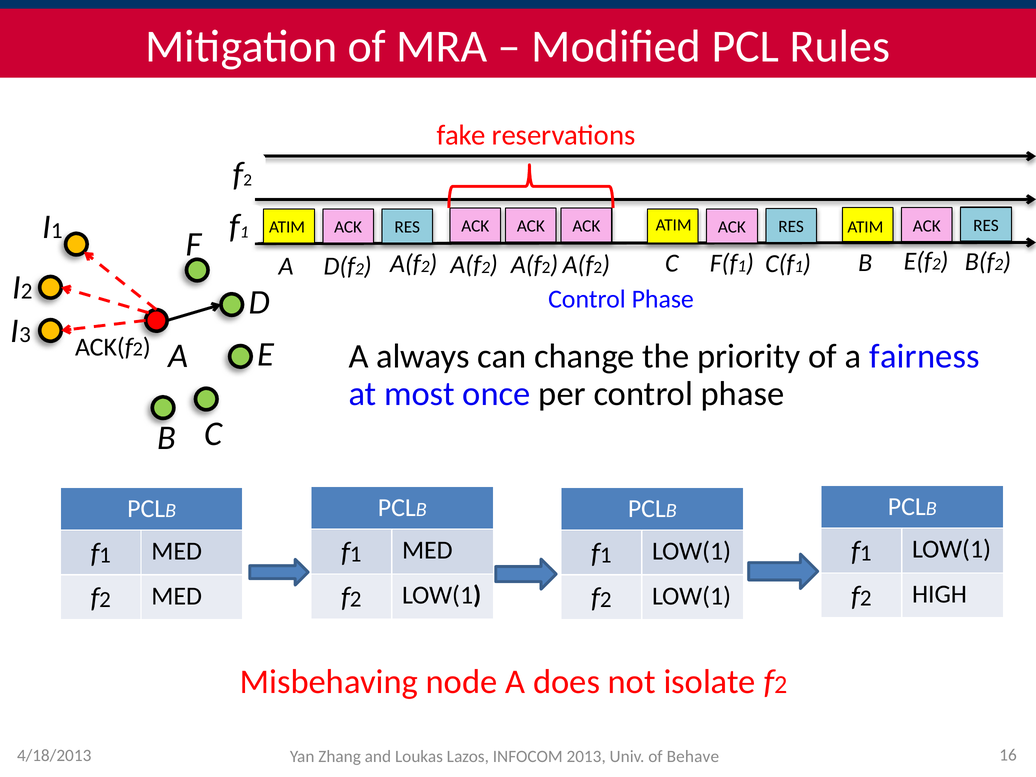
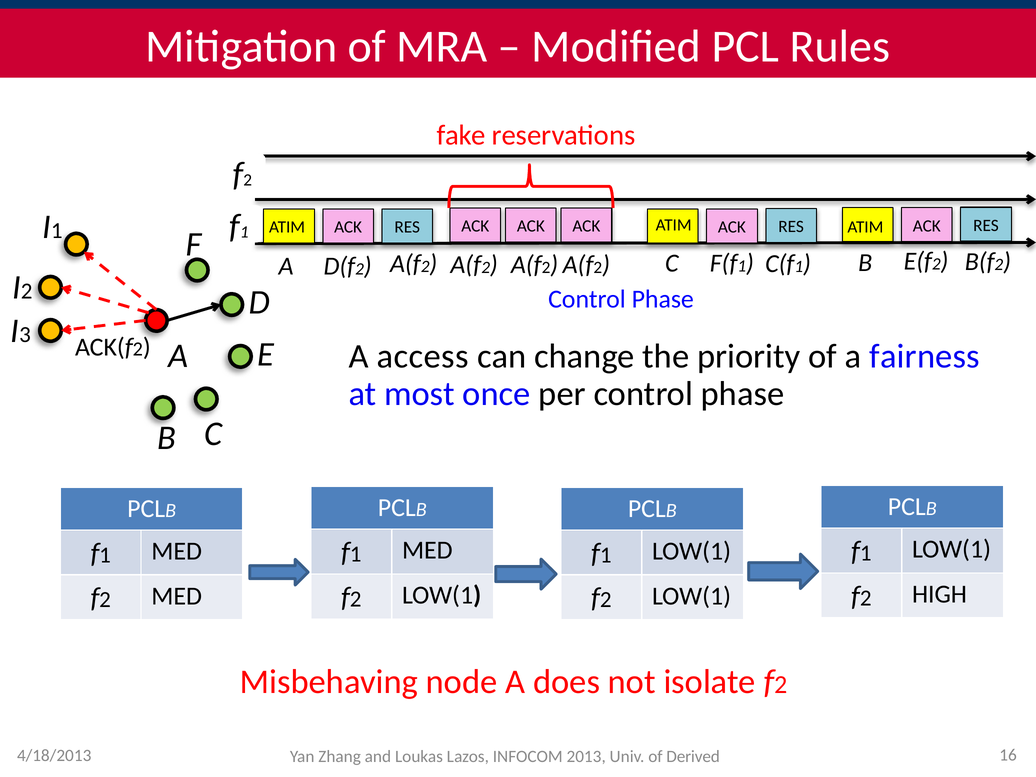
always: always -> access (423, 356)
Behave: Behave -> Derived (693, 756)
